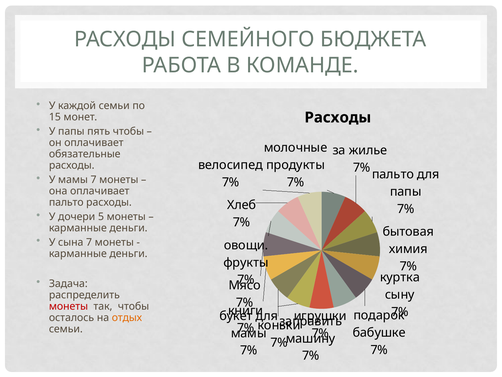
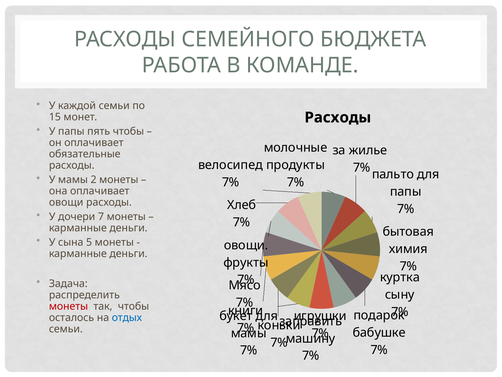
мамы 7: 7 -> 2 (94, 180)
пальто: пальто -> овощи (66, 202)
5: 5 -> 7 (101, 216)
сына 7: 7 -> 5 (89, 242)
отдых colour: orange -> blue (127, 317)
